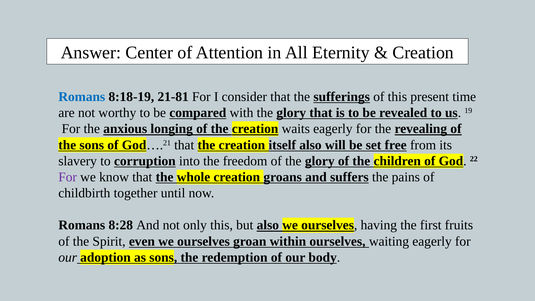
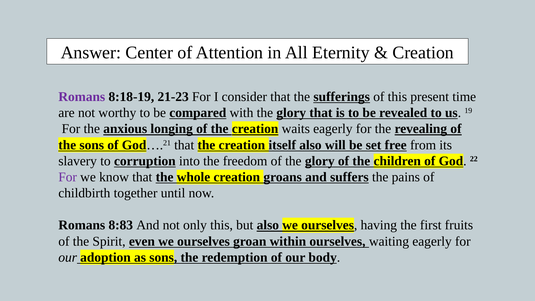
Romans colour: blue -> purple (82, 97)
21-81: 21-81 -> 21-23 (173, 97)
8:28: 8:28 -> 8:83 (121, 225)
